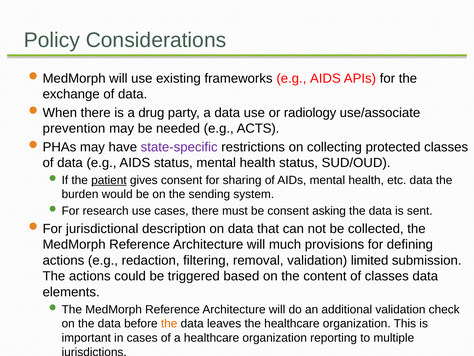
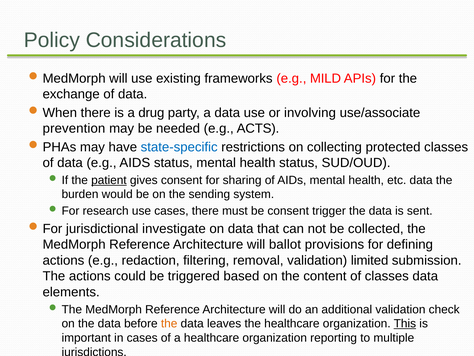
frameworks e.g AIDS: AIDS -> MILD (325, 78)
radiology: radiology -> involving (310, 113)
state-specific colour: purple -> blue (179, 147)
asking: asking -> trigger (329, 211)
description: description -> investigate (174, 228)
much: much -> ballot (285, 244)
This underline: none -> present (405, 323)
